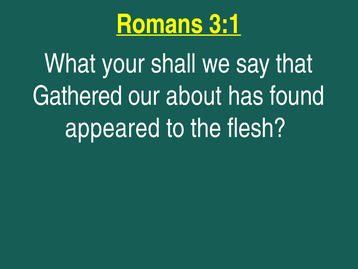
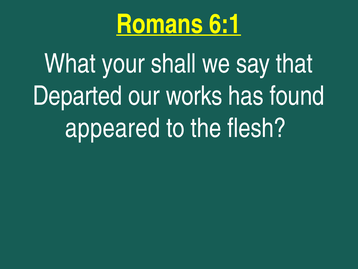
3:1: 3:1 -> 6:1 (225, 24)
Gathered: Gathered -> Departed (77, 96)
about: about -> works (194, 96)
